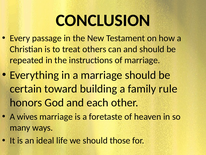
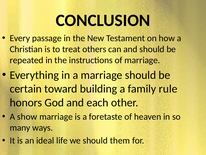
wives: wives -> show (27, 116)
those: those -> them (120, 140)
